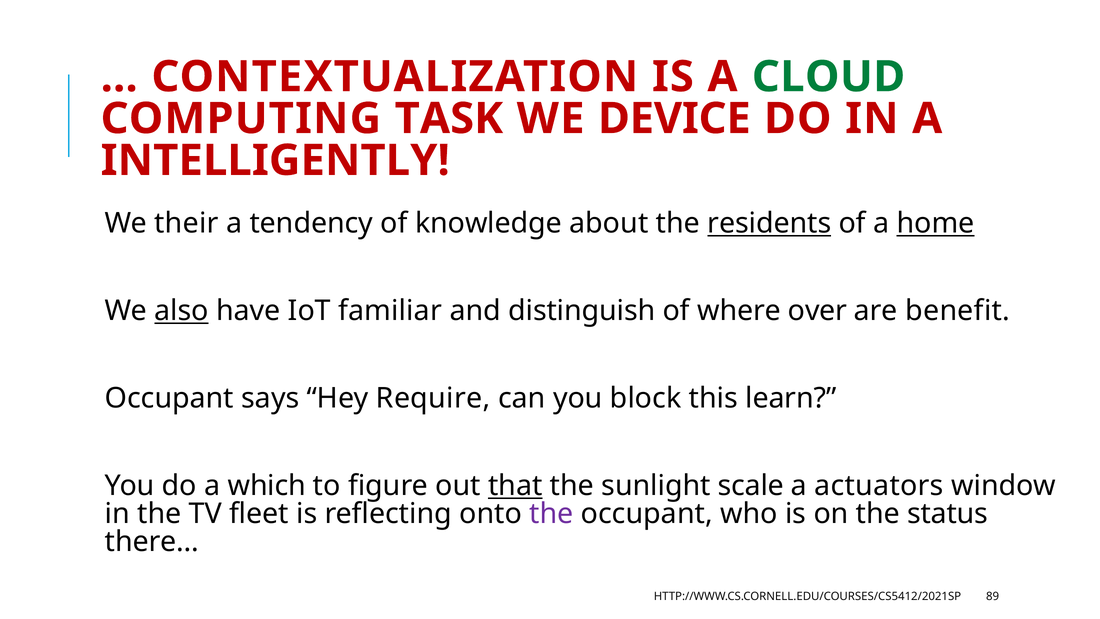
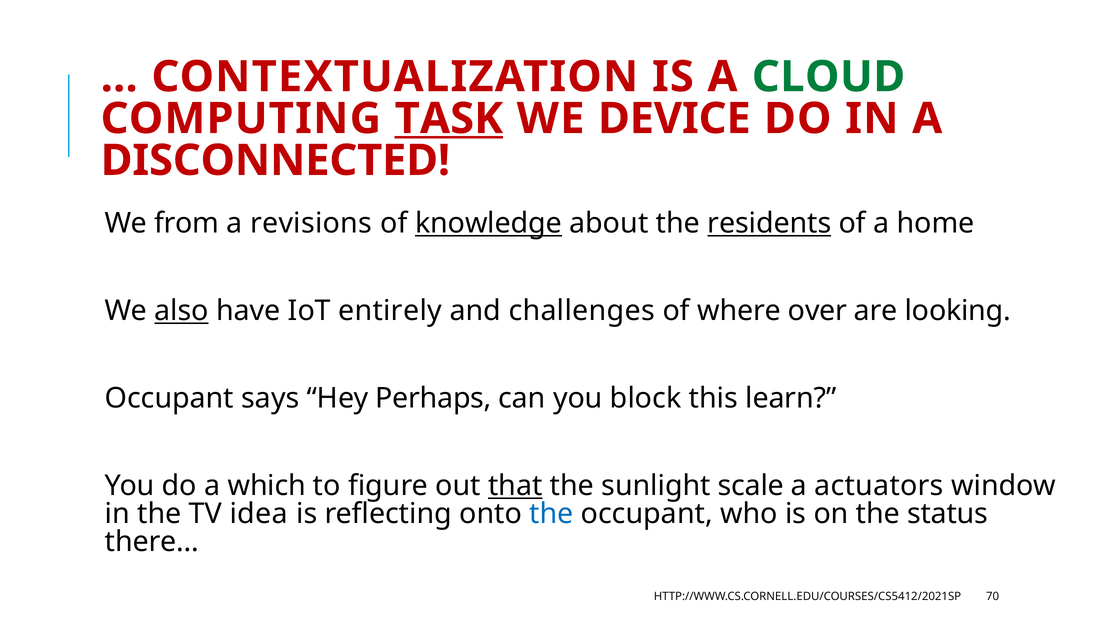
TASK underline: none -> present (449, 119)
INTELLIGENTLY: INTELLIGENTLY -> DISCONNECTED (275, 160)
their: their -> from (187, 223)
tendency: tendency -> revisions (311, 223)
knowledge underline: none -> present (489, 223)
home underline: present -> none (936, 223)
familiar: familiar -> entirely (390, 311)
distinguish: distinguish -> challenges (582, 311)
benefit: benefit -> looking (958, 311)
Require: Require -> Perhaps (433, 398)
fleet: fleet -> idea (259, 514)
the colour: purple -> blue (551, 514)
89: 89 -> 70 (993, 596)
